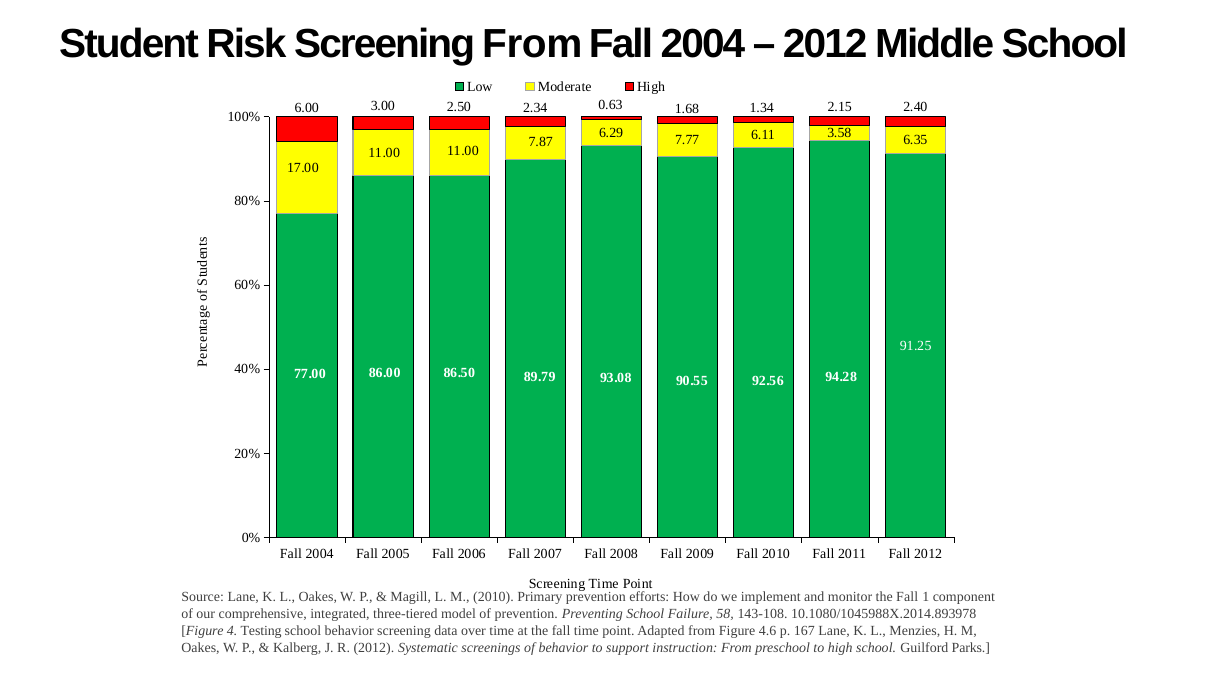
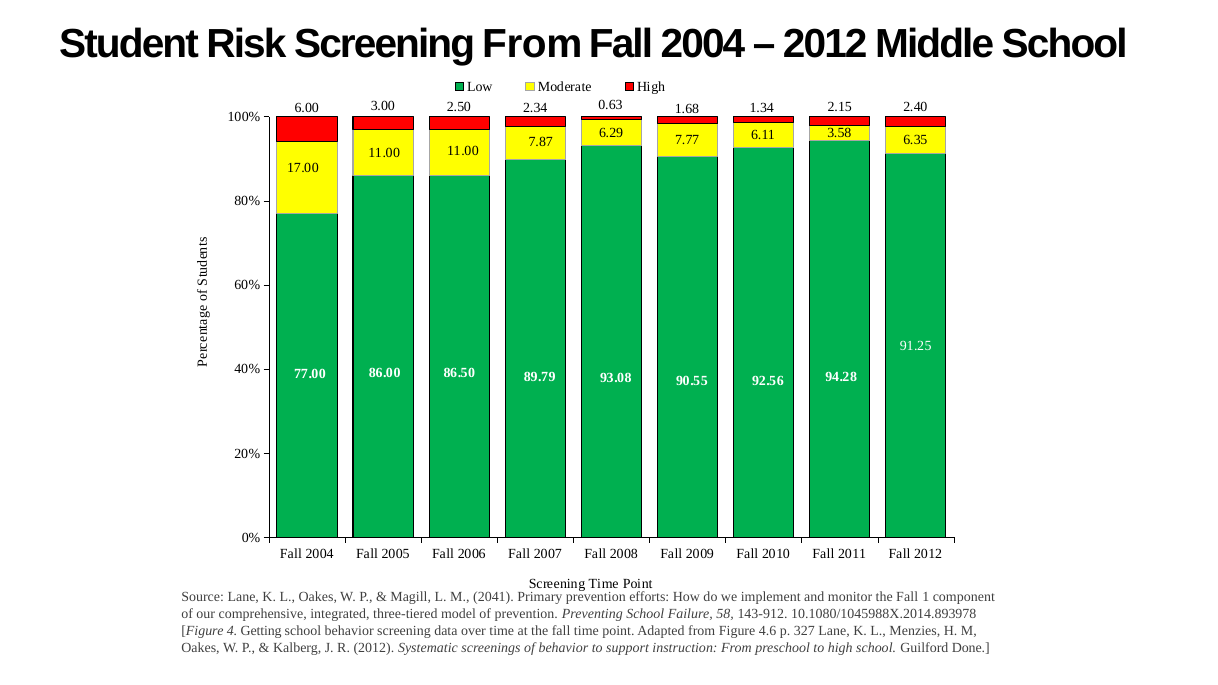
M 2010: 2010 -> 2041 (494, 597)
143-108: 143-108 -> 143-912 (763, 614)
Testing: Testing -> Getting (261, 631)
167: 167 -> 327 (804, 631)
Parks: Parks -> Done (971, 648)
